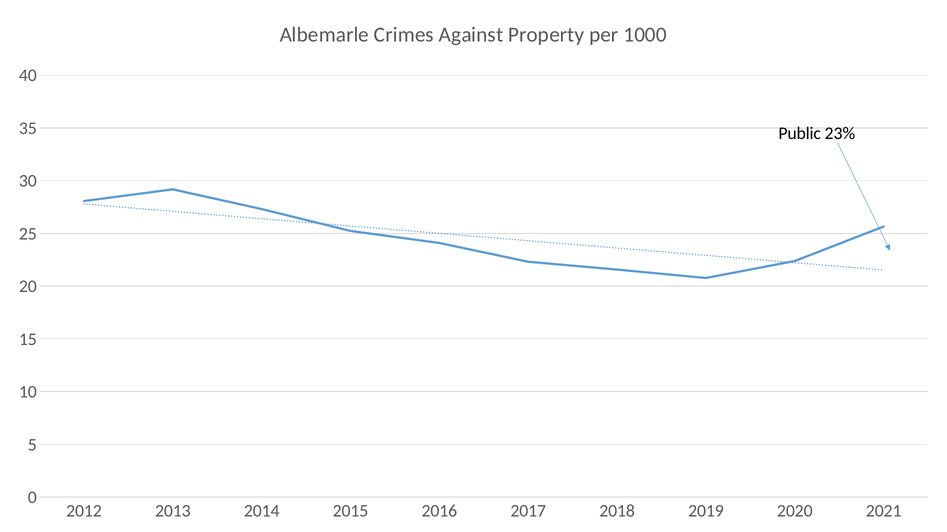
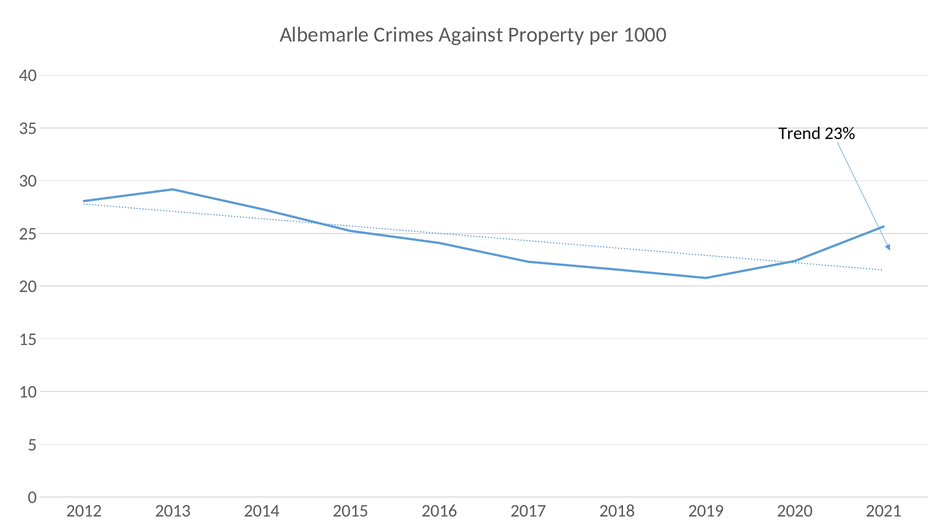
Public: Public -> Trend (800, 134)
